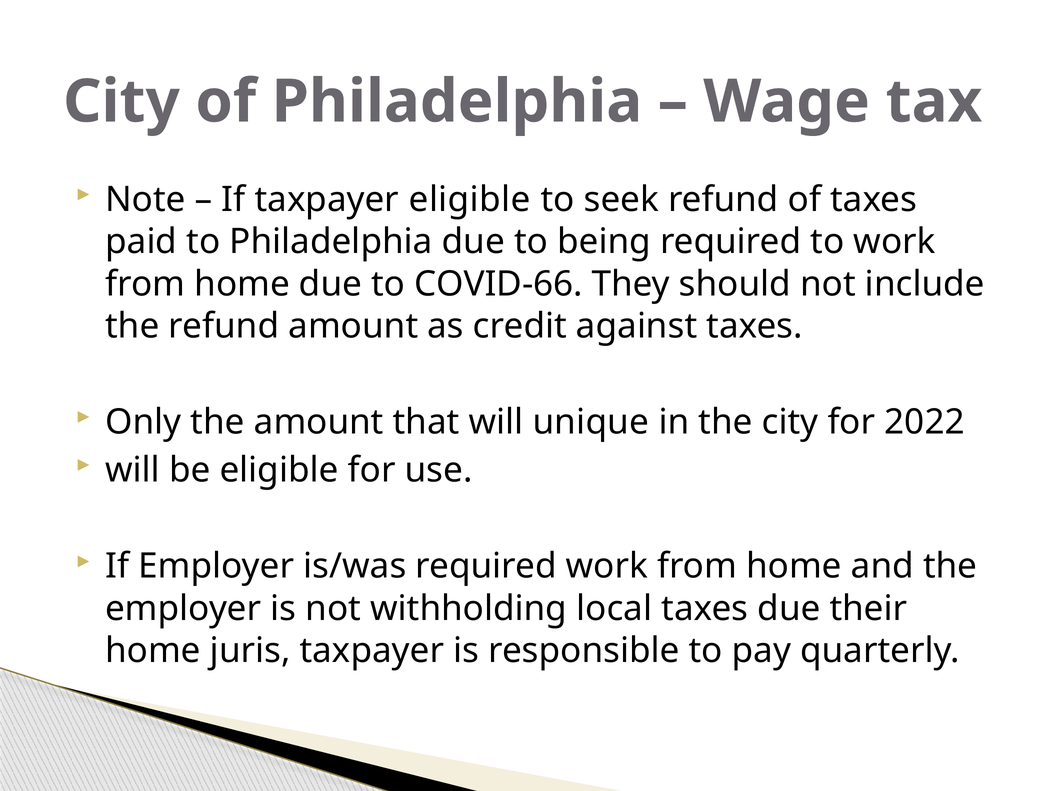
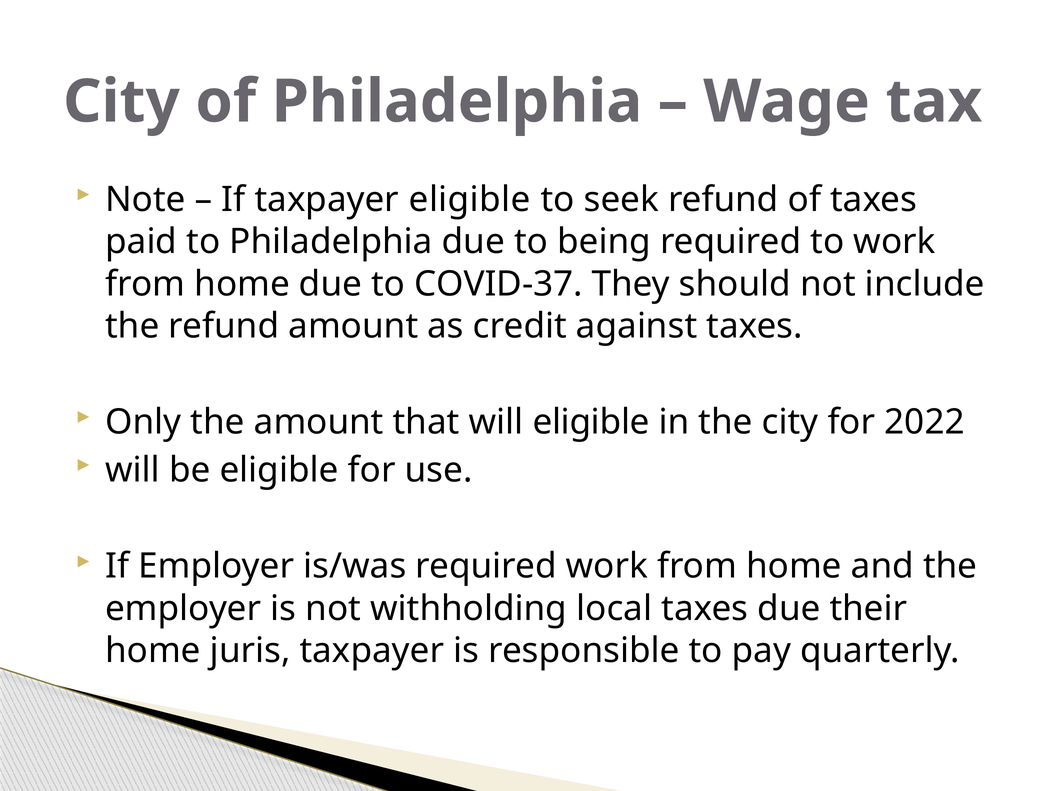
COVID-66: COVID-66 -> COVID-37 (498, 284)
will unique: unique -> eligible (591, 422)
